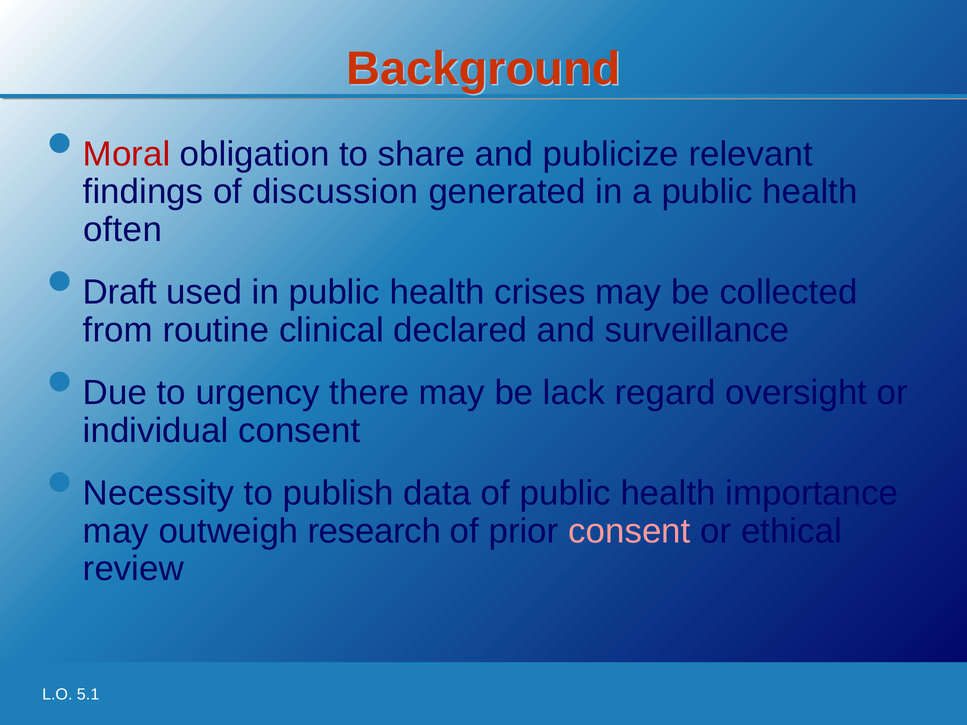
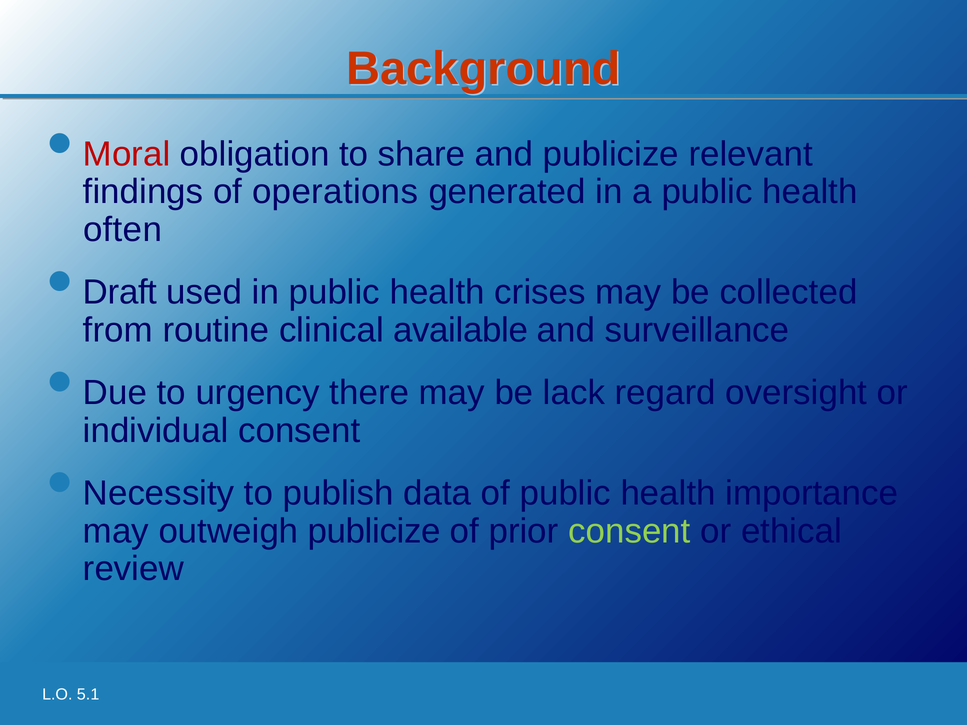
discussion: discussion -> operations (335, 192)
declared: declared -> available (461, 330)
outweigh research: research -> publicize (374, 531)
consent colour: pink -> light green (629, 531)
